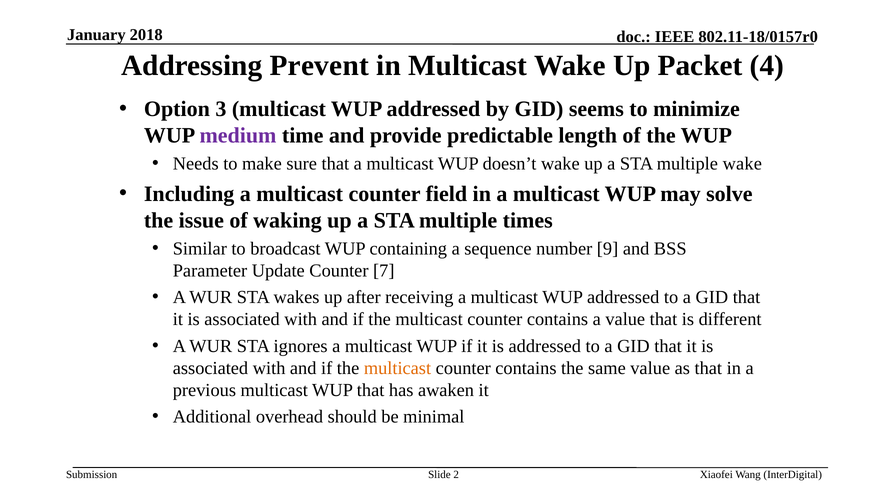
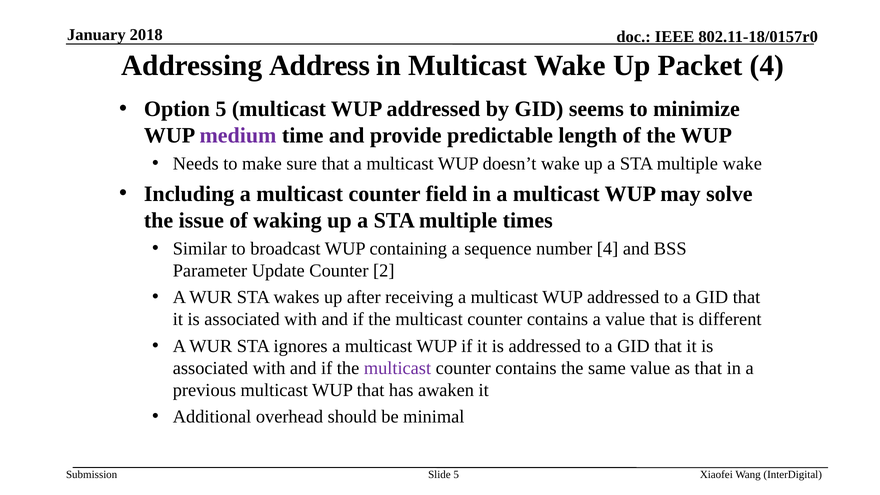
Prevent: Prevent -> Address (320, 66)
Option 3: 3 -> 5 (221, 109)
number 9: 9 -> 4 (608, 249)
7: 7 -> 2 (384, 271)
multicast colour: orange -> purple (397, 368)
Slide 2: 2 -> 5 (456, 475)
